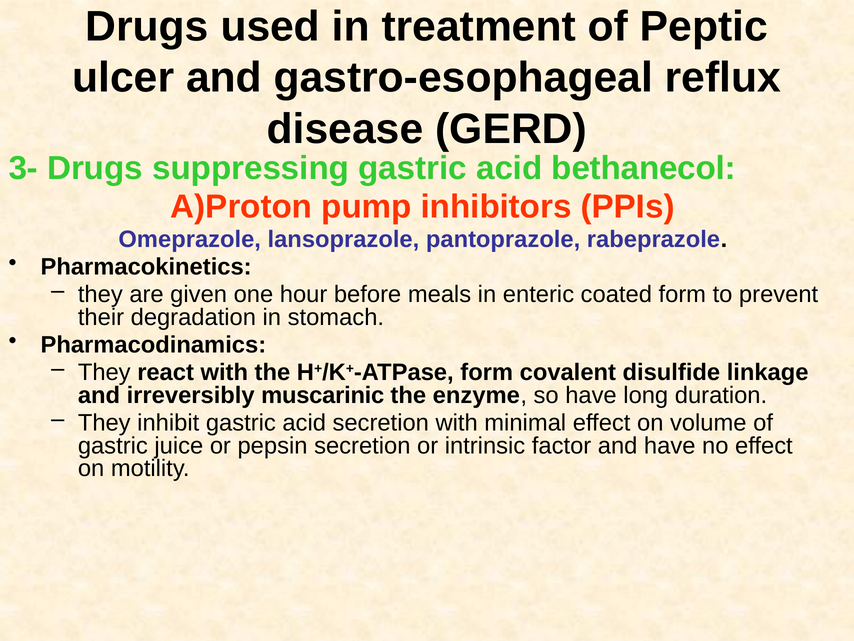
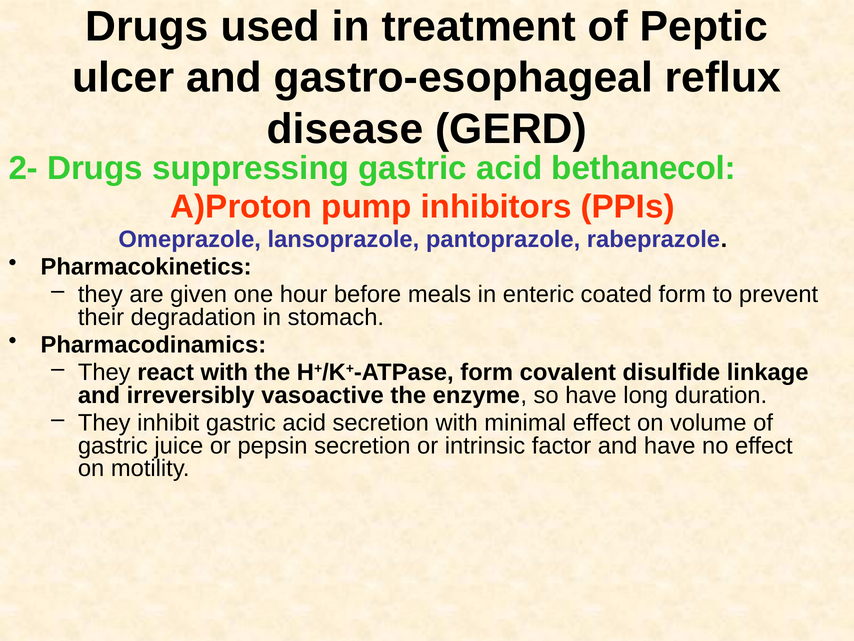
3-: 3- -> 2- (23, 168)
muscarinic: muscarinic -> vasoactive (323, 395)
